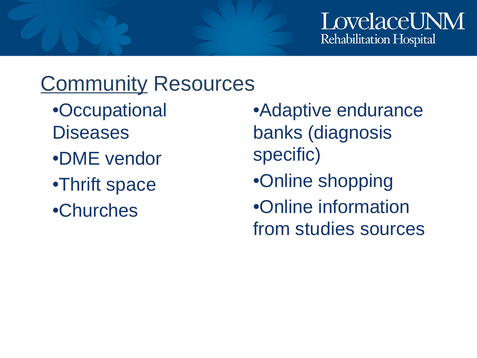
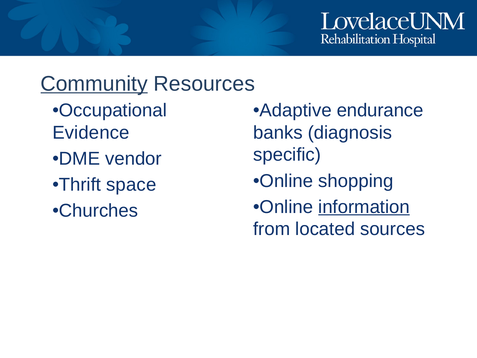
Diseases: Diseases -> Evidence (91, 132)
information underline: none -> present (364, 207)
studies: studies -> located (325, 229)
